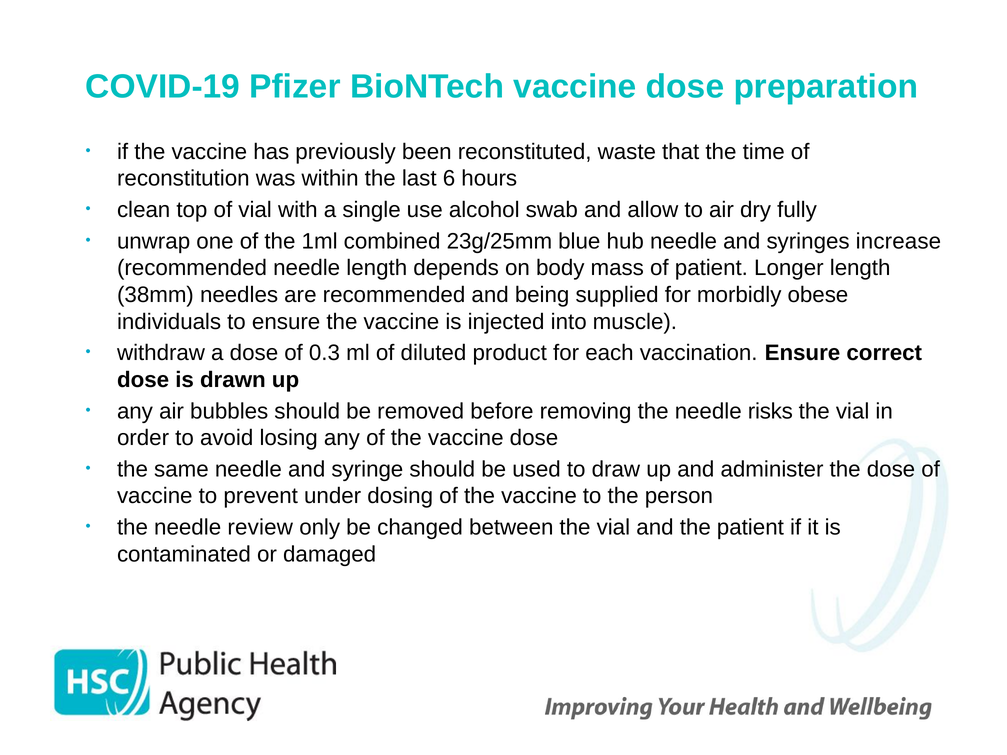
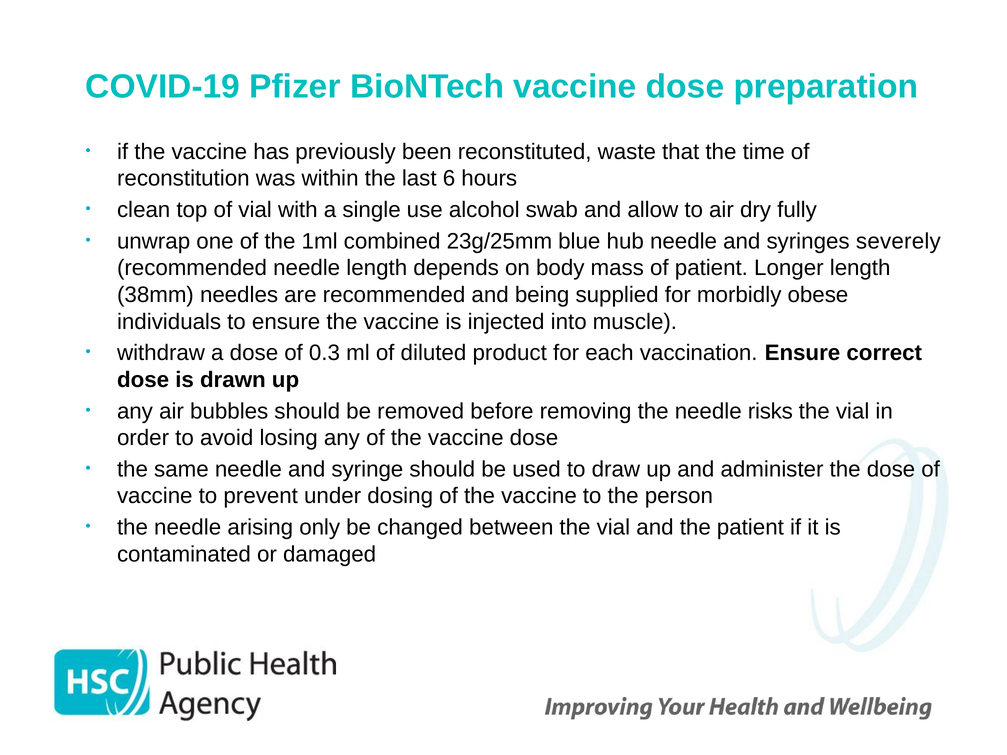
increase: increase -> severely (898, 241)
review: review -> arising (260, 528)
